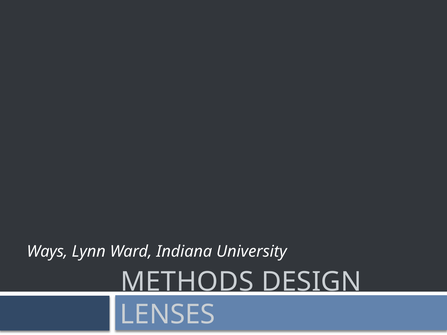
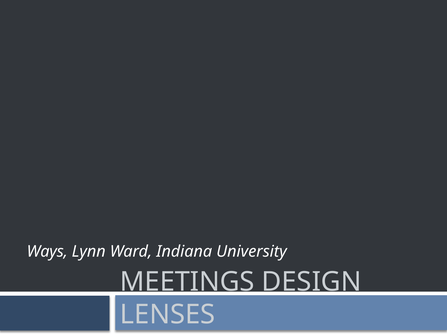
METHODS: METHODS -> MEETINGS (187, 282)
